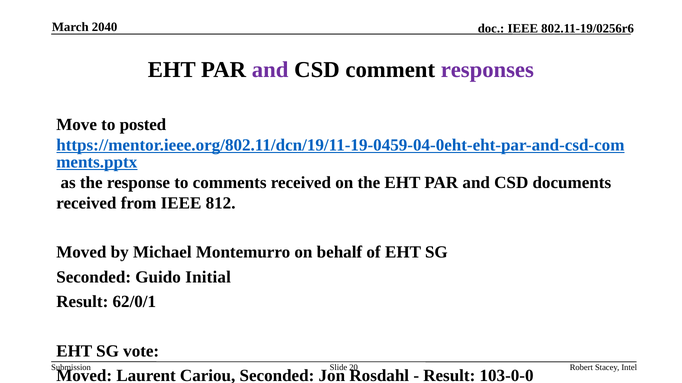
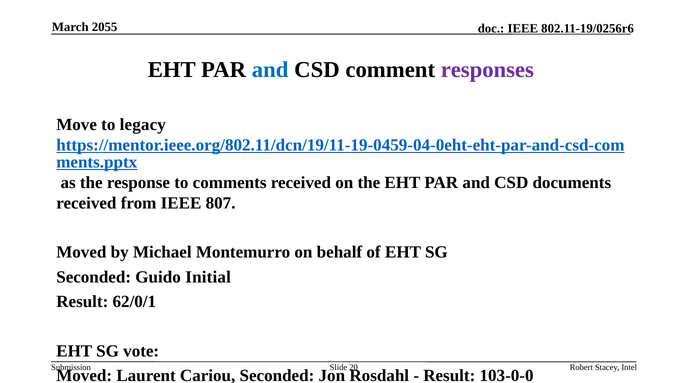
2040: 2040 -> 2055 (105, 27)
and colour: purple -> blue (270, 70)
posted: posted -> legacy (143, 125)
812: 812 -> 807 (221, 203)
